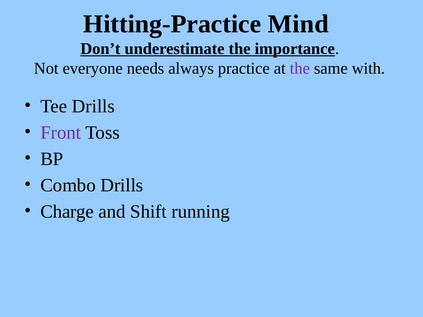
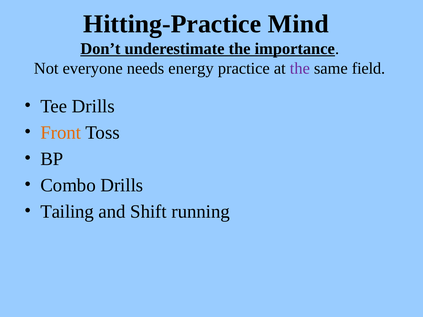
always: always -> energy (191, 68)
with: with -> field (368, 68)
Front colour: purple -> orange (61, 133)
Charge: Charge -> Tailing (67, 212)
